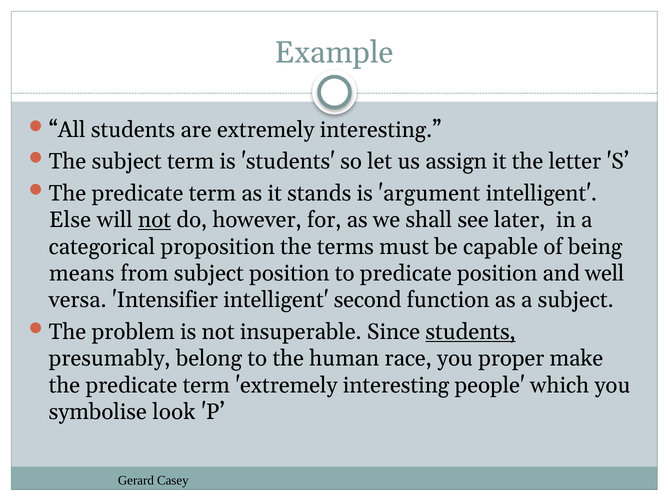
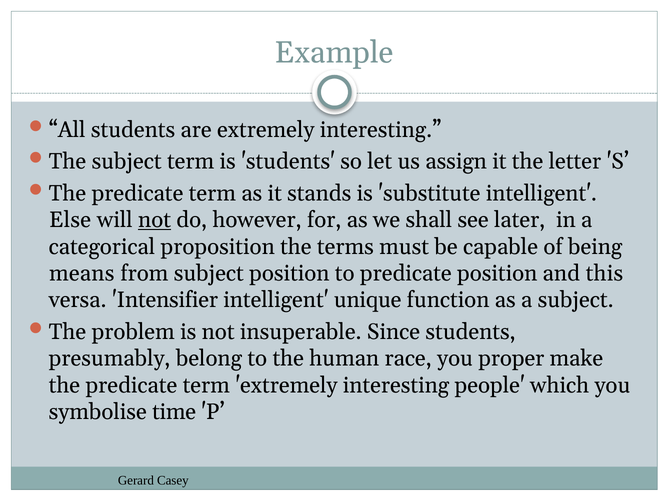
argument: argument -> substitute (429, 194)
well: well -> this (604, 274)
second: second -> unique (368, 301)
students underline: present -> none (471, 332)
look: look -> time (174, 413)
